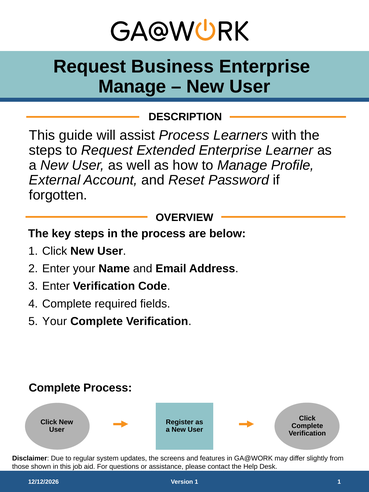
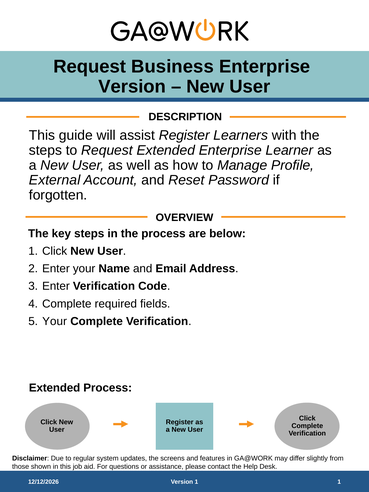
Manage: Manage -> Version (132, 86)
assist Process: Process -> Register (184, 135)
Complete: Complete -> Extended (55, 388)
